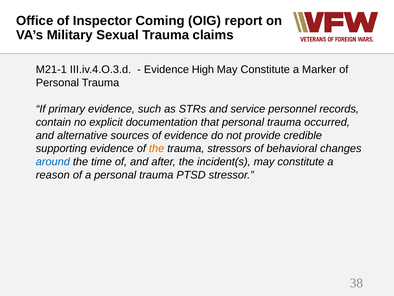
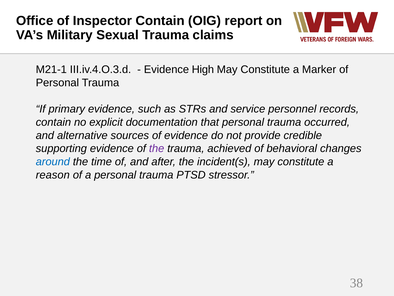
Inspector Coming: Coming -> Contain (160, 21)
the colour: orange -> purple (157, 148)
stressors: stressors -> achieved (229, 148)
